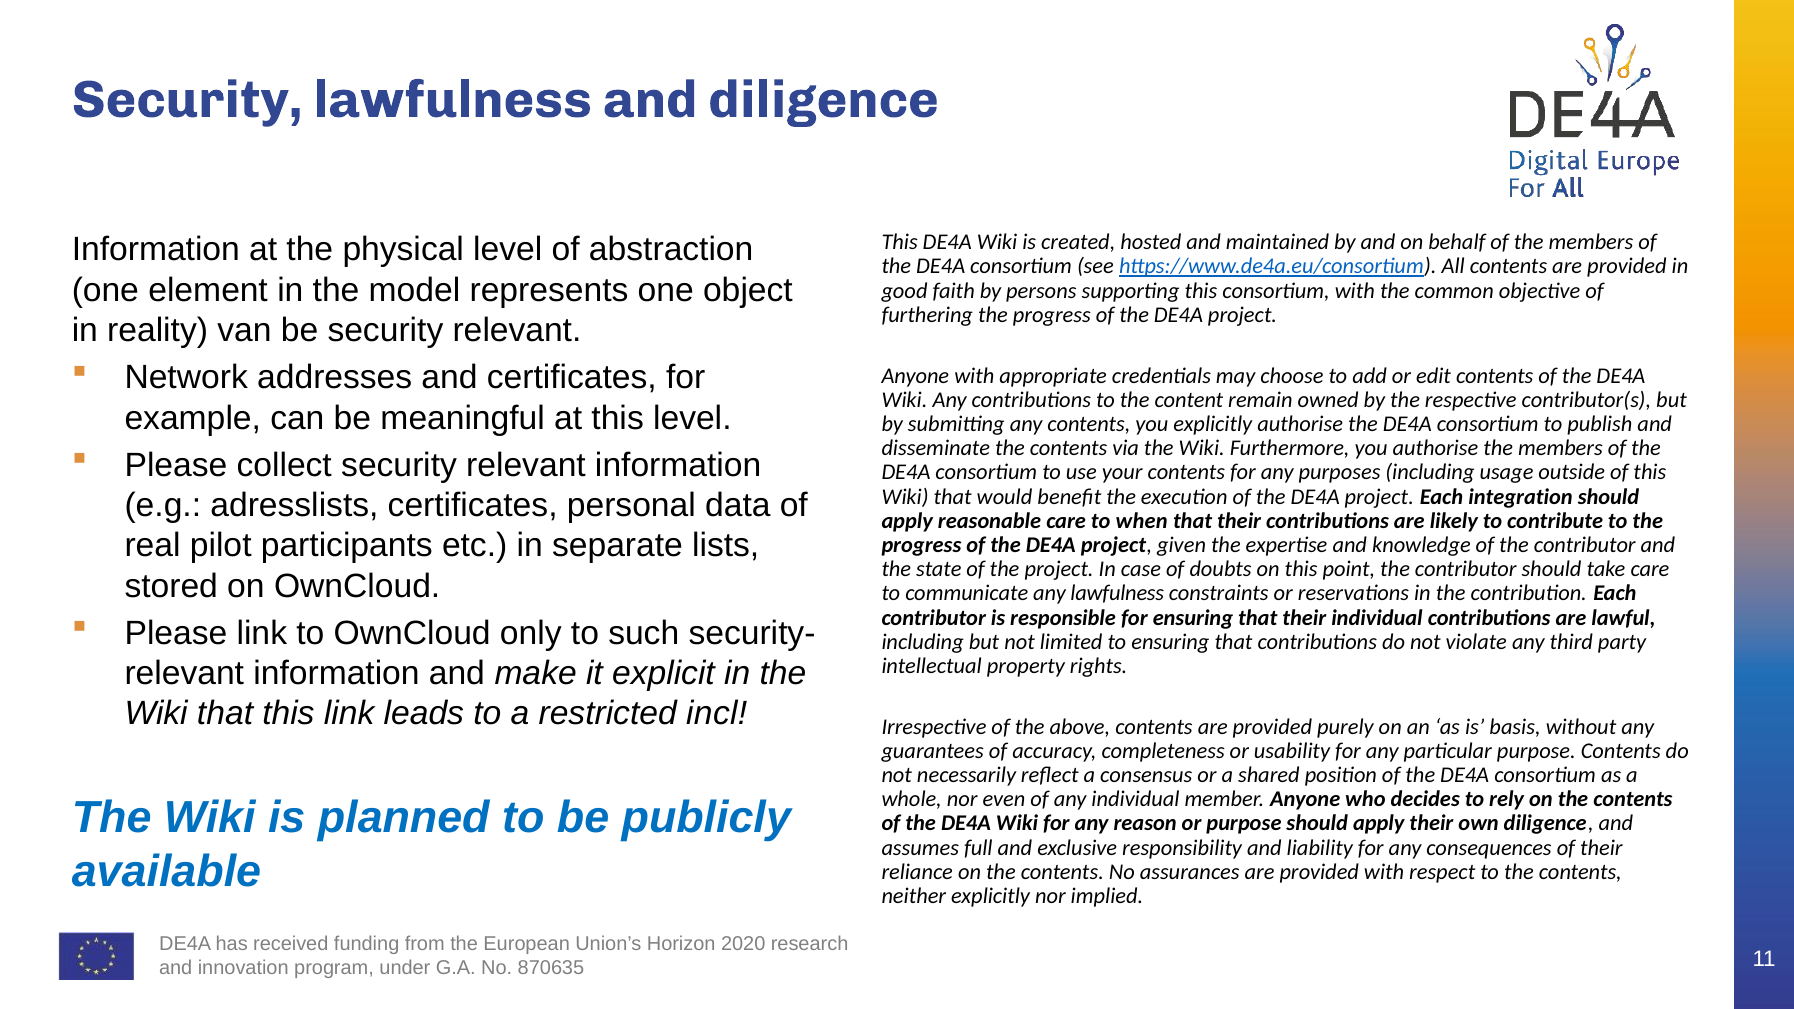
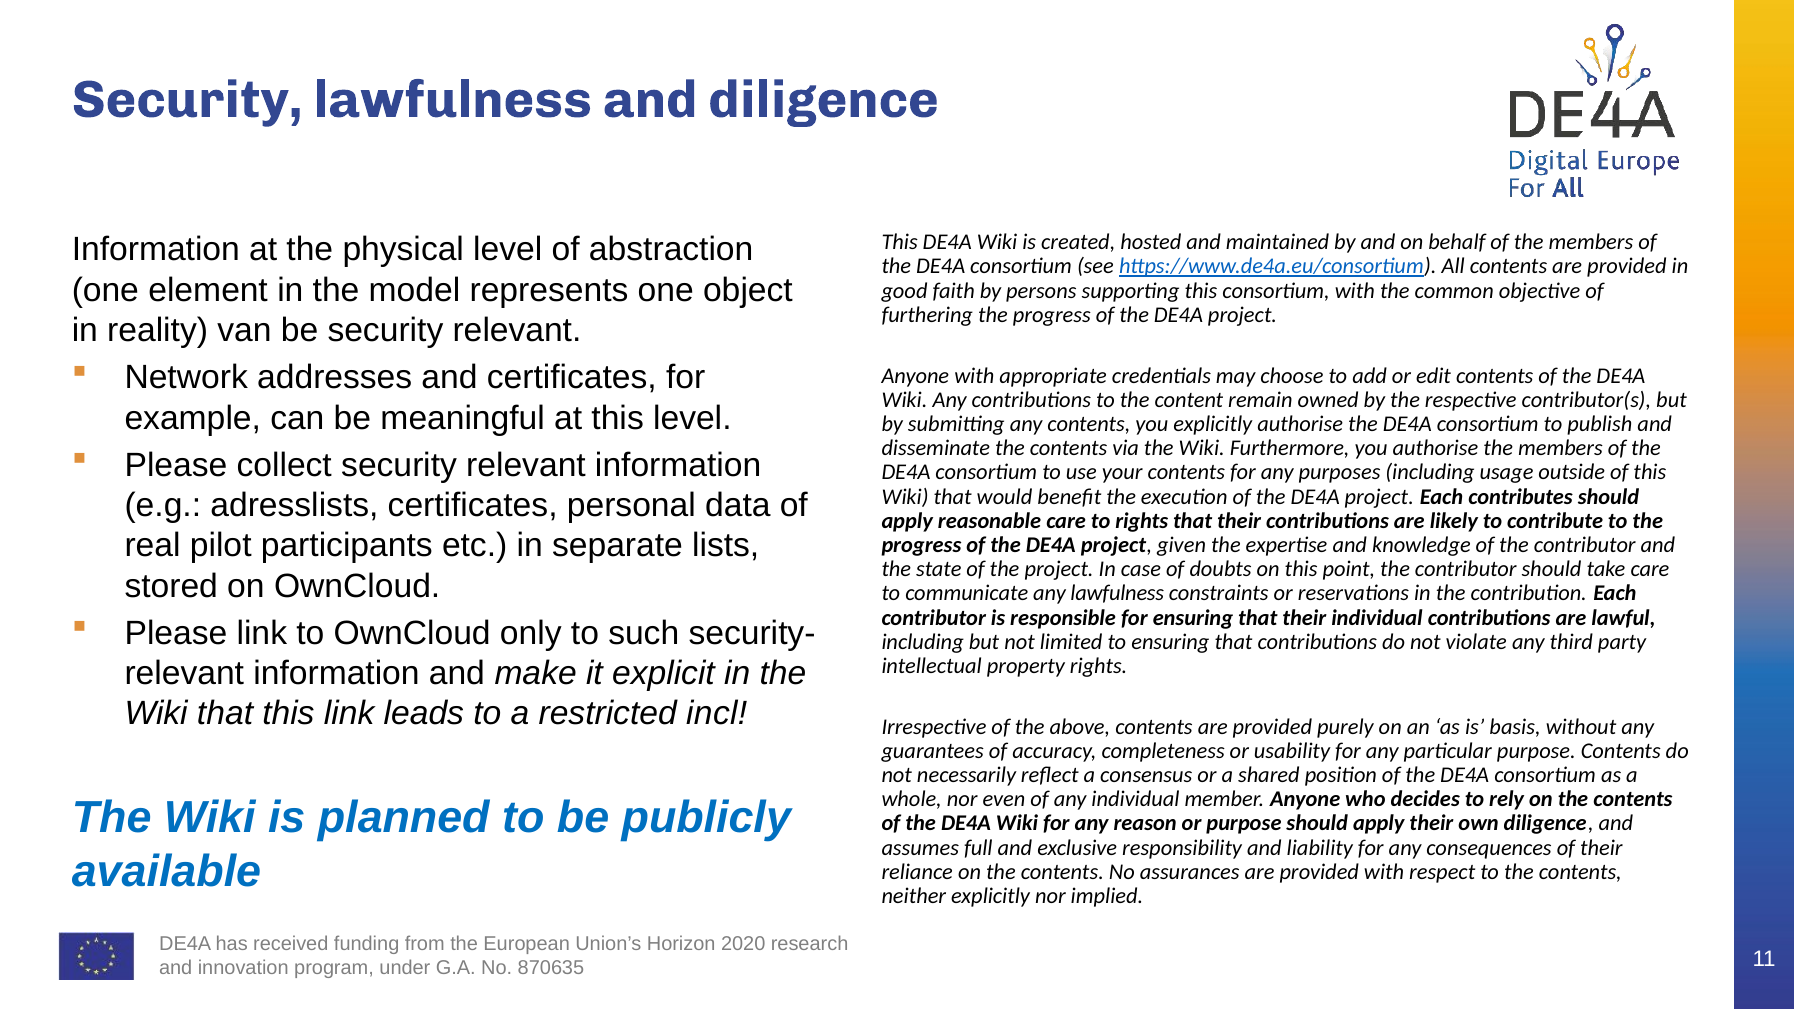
integration: integration -> contributes (1521, 497)
to when: when -> rights (1142, 521)
